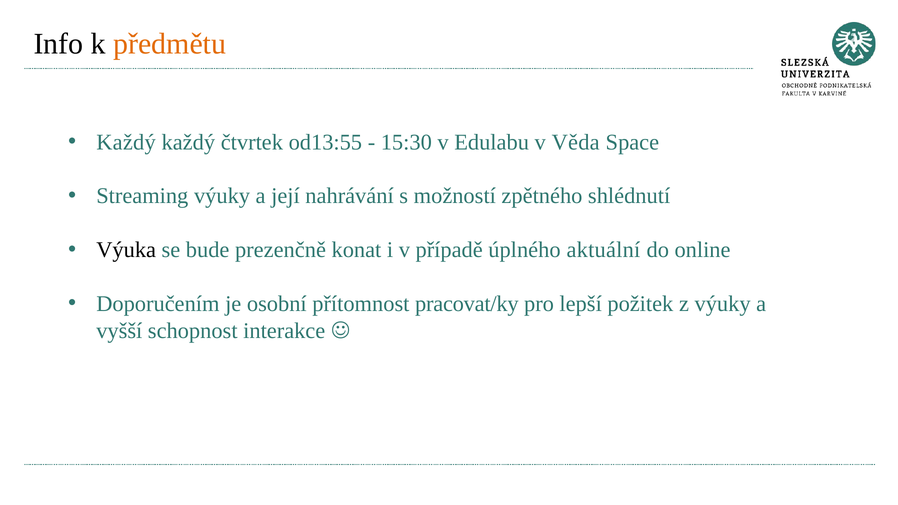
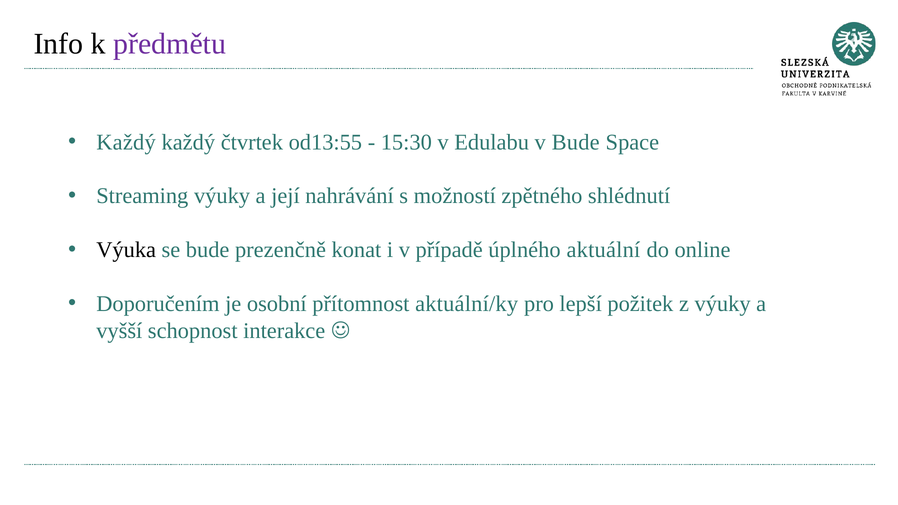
předmětu colour: orange -> purple (170, 44)
v Věda: Věda -> Bude (576, 142)
pracovat/ky: pracovat/ky -> aktuální/ky (467, 304)
